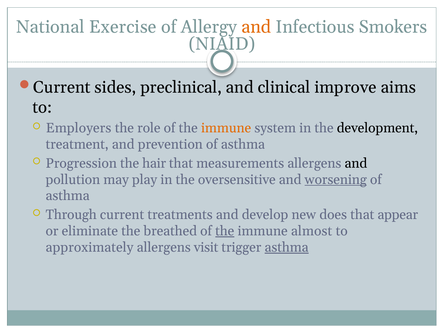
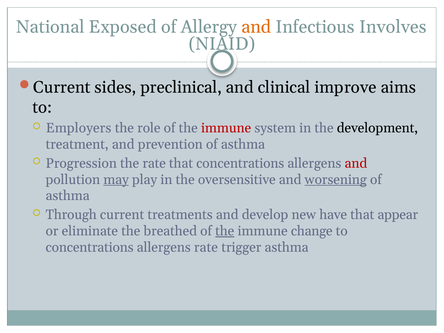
Exercise: Exercise -> Exposed (123, 27)
Smokers: Smokers -> Involves (393, 27)
immune colour: orange -> red (226, 128)
the hair: hair -> rate (154, 163)
that measurements: measurements -> concentrations (240, 163)
and colour: black -> red (356, 163)
may underline: none -> present (116, 180)
does: does -> have (333, 215)
almost: almost -> change (312, 231)
approximately: approximately -> concentrations (90, 247)
allergens visit: visit -> rate (206, 247)
asthma underline: present -> none (287, 247)
